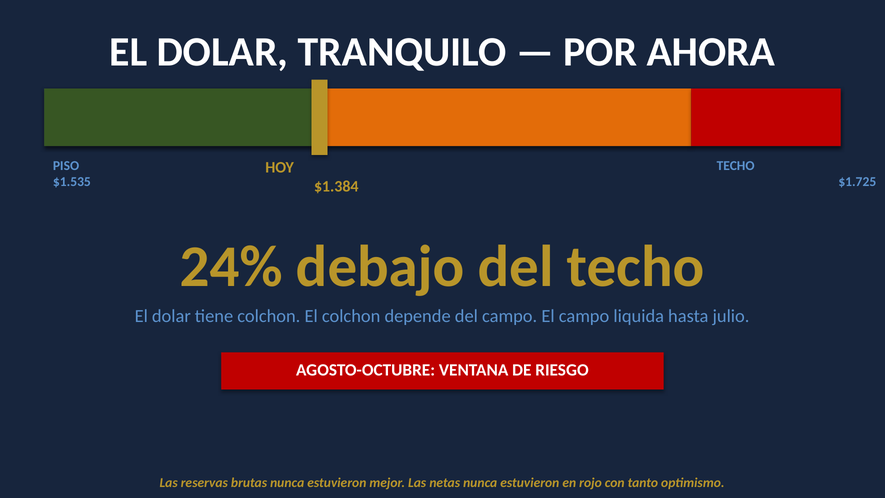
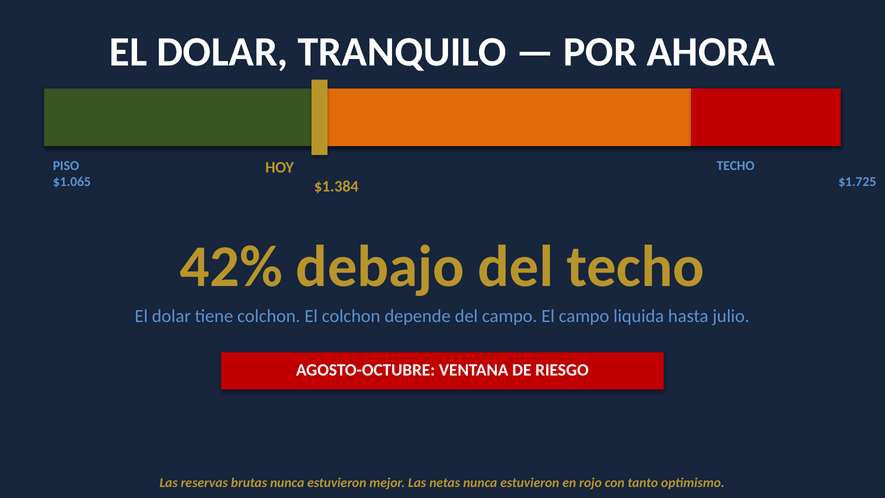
$1.535: $1.535 -> $1.065 (72, 182)
24%: 24% -> 42% (231, 267)
